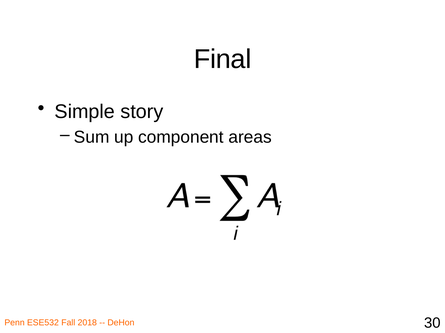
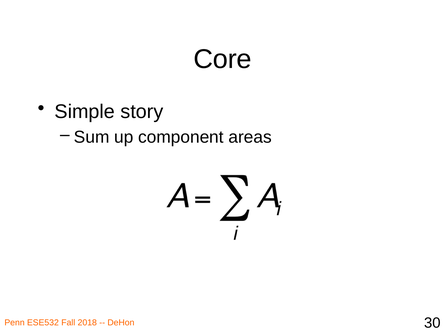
Final: Final -> Core (223, 59)
